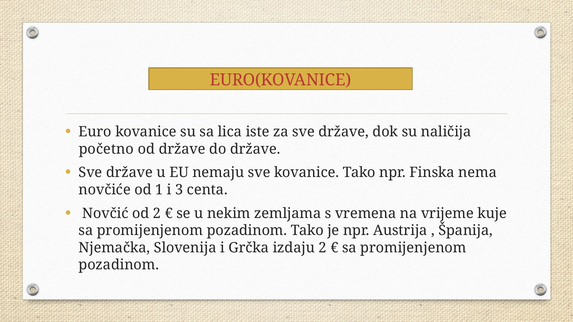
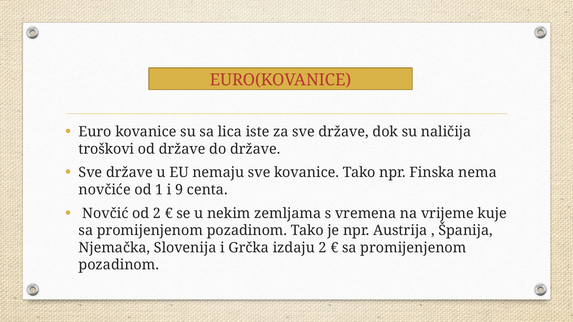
početno: početno -> troškovi (106, 149)
3: 3 -> 9 (179, 190)
